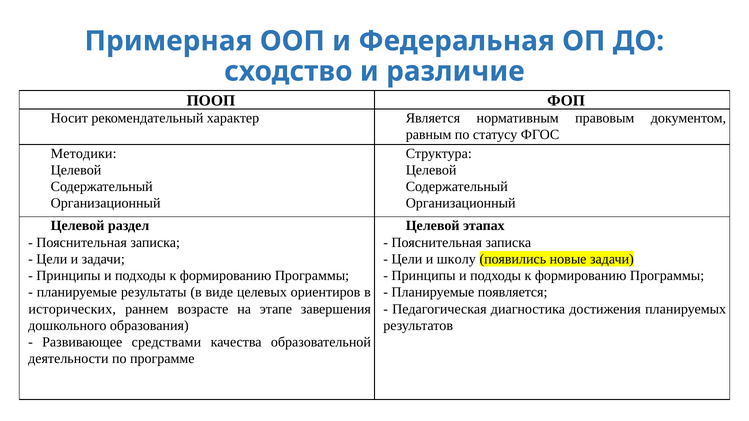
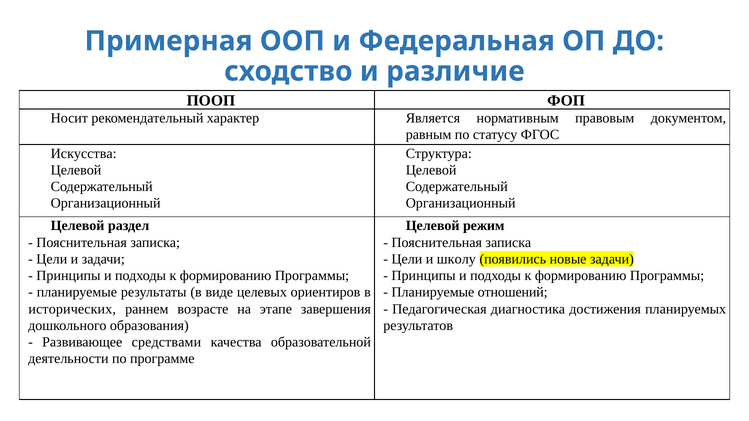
Методики: Методики -> Искусства (84, 154)
этапах: этапах -> режим (484, 226)
появляется: появляется -> отношений (513, 292)
